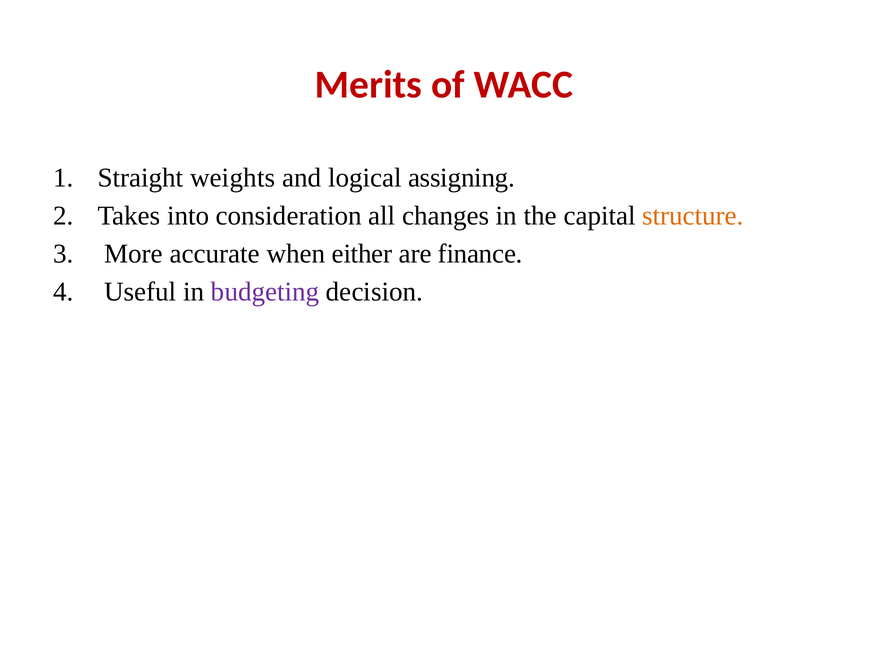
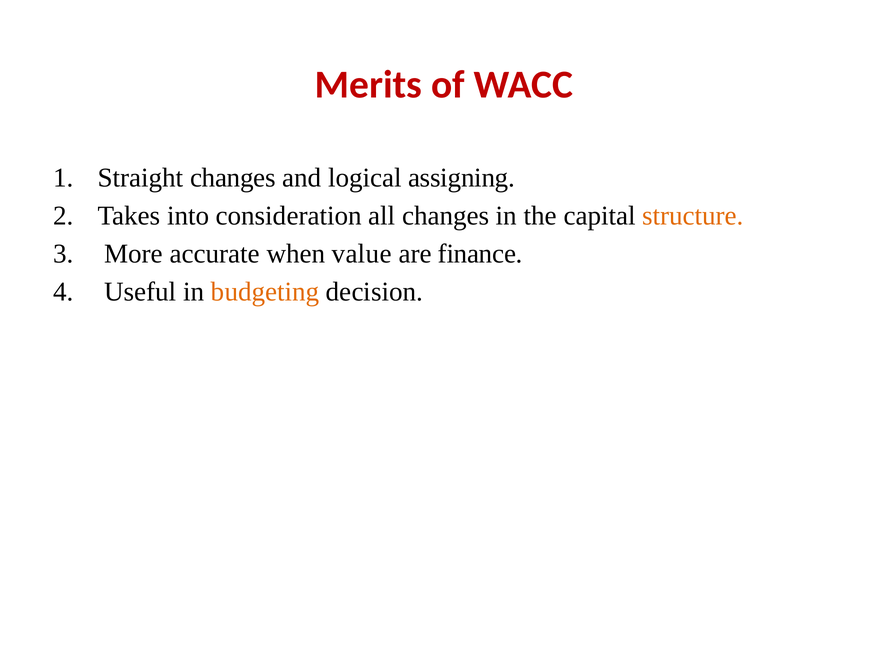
Straight weights: weights -> changes (233, 178)
either: either -> value (362, 254)
budgeting colour: purple -> orange (265, 292)
